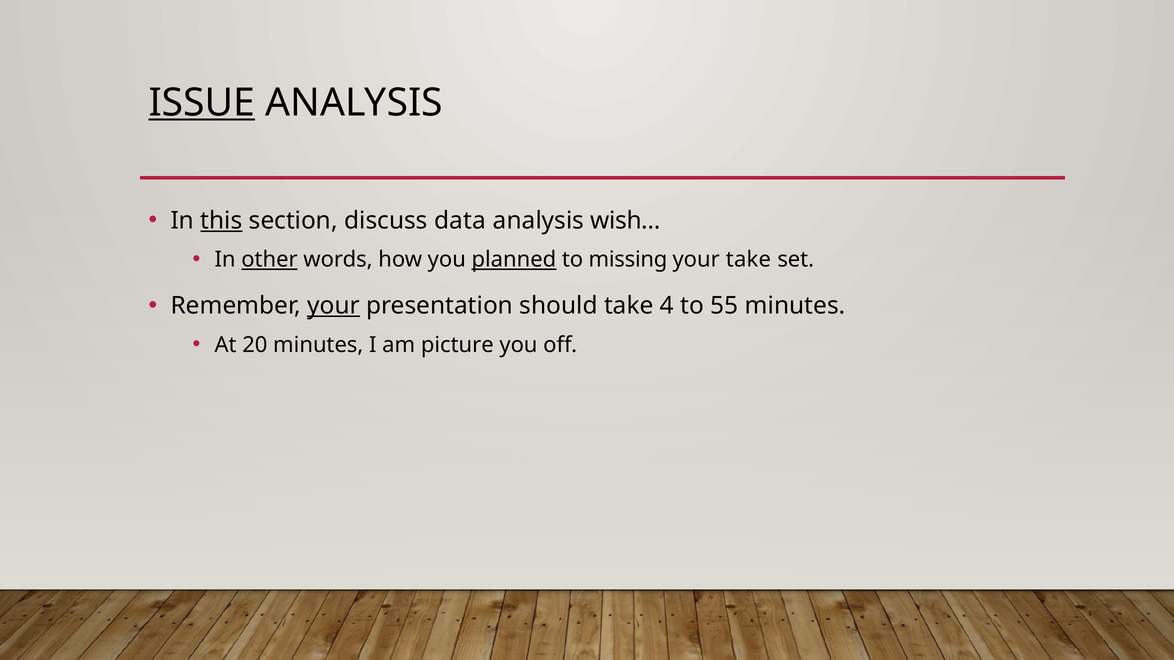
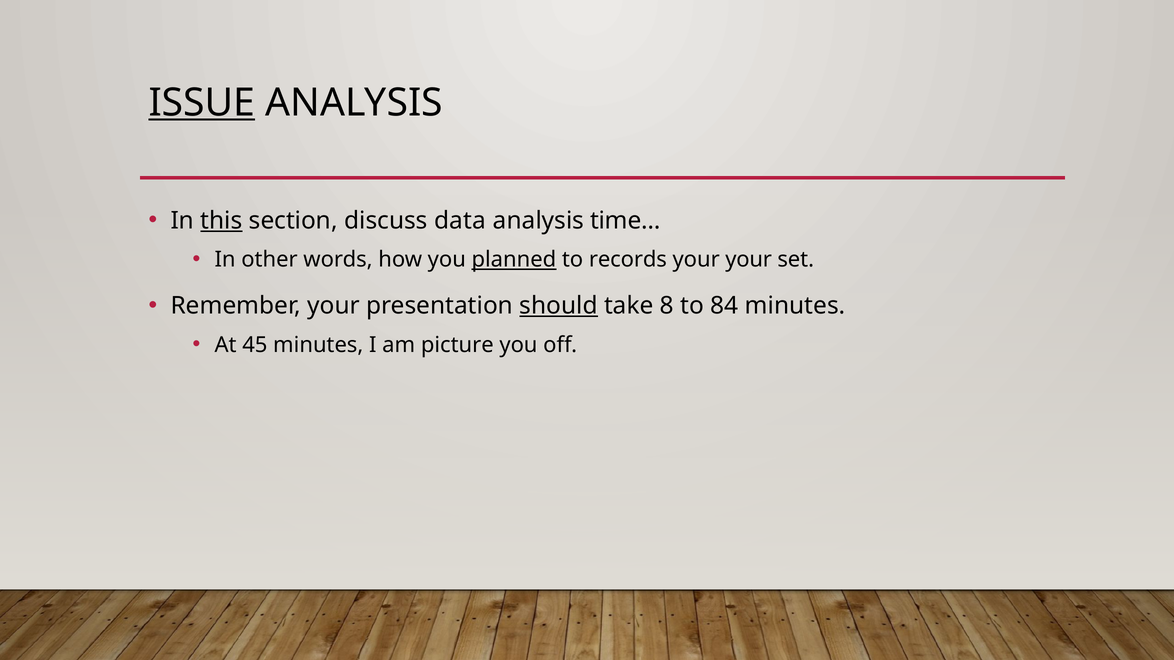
wish…: wish… -> time… (625, 221)
other underline: present -> none (269, 260)
missing: missing -> records (628, 260)
your take: take -> your (749, 260)
your underline: present -> none (333, 306)
should underline: none -> present (559, 306)
4: 4 -> 8 (667, 306)
55: 55 -> 84 (724, 306)
20: 20 -> 45 (255, 345)
